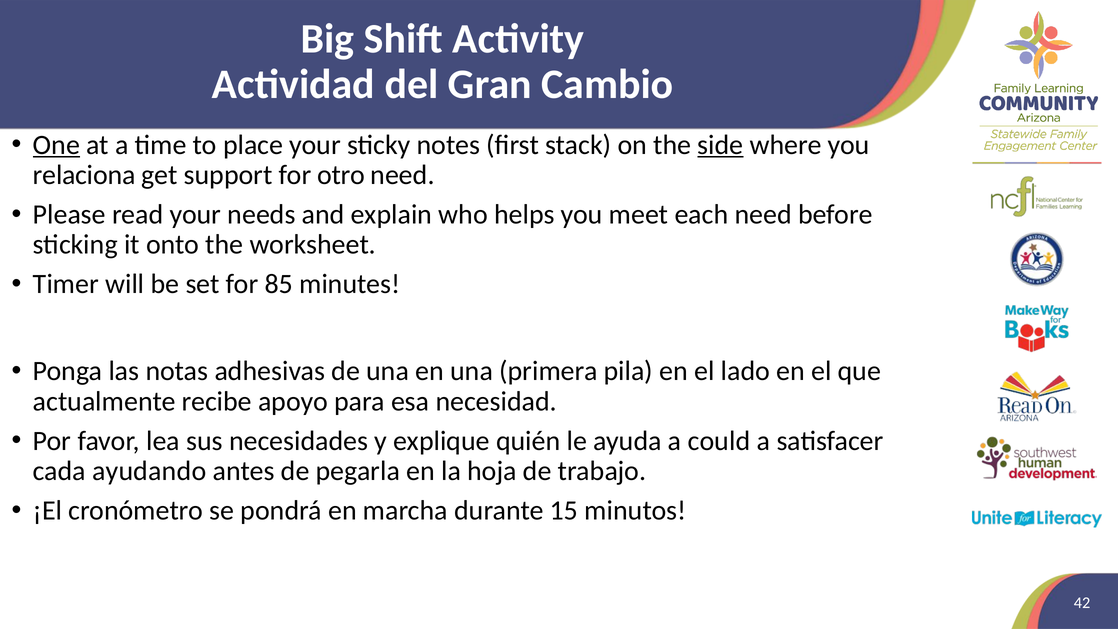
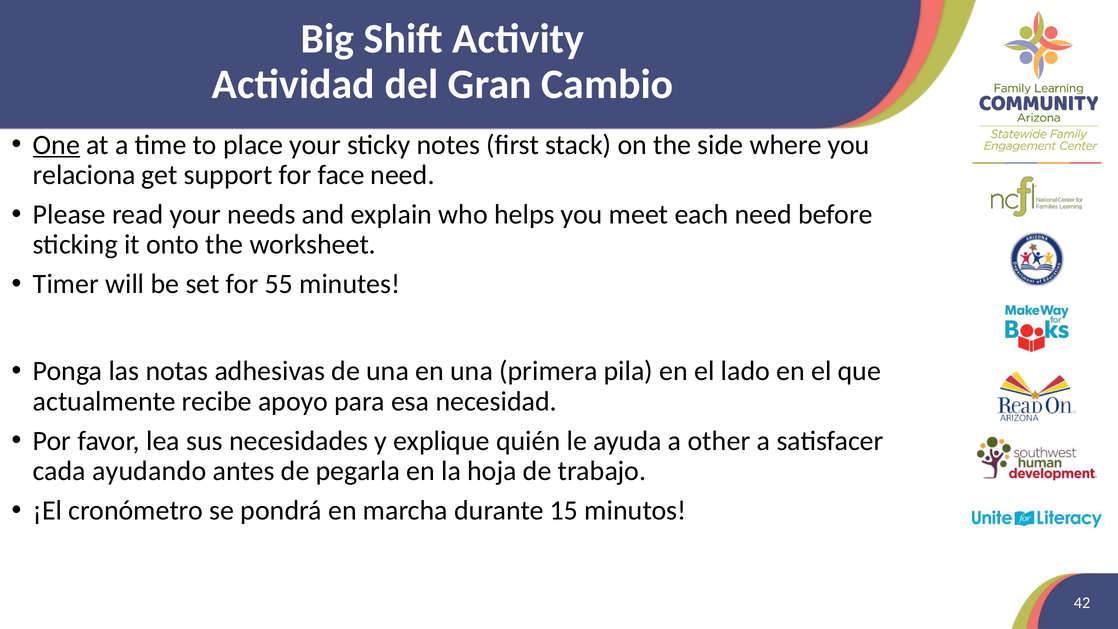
side underline: present -> none (720, 145)
otro: otro -> face (341, 175)
85: 85 -> 55 (279, 284)
could: could -> other (719, 441)
